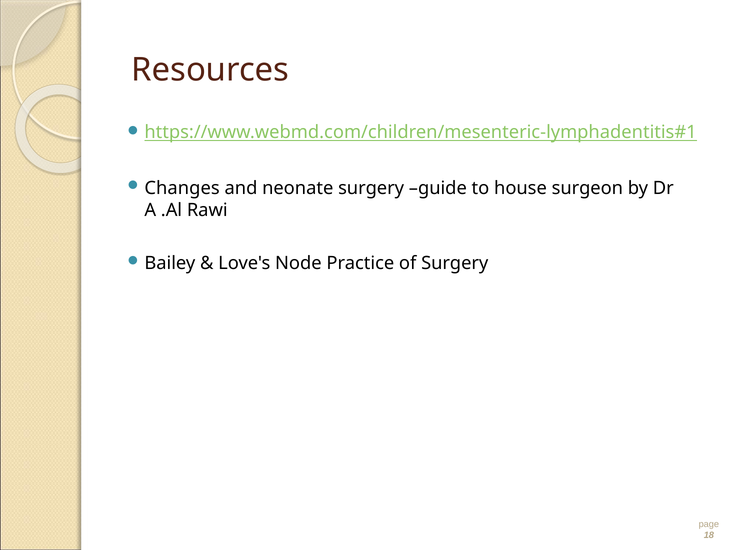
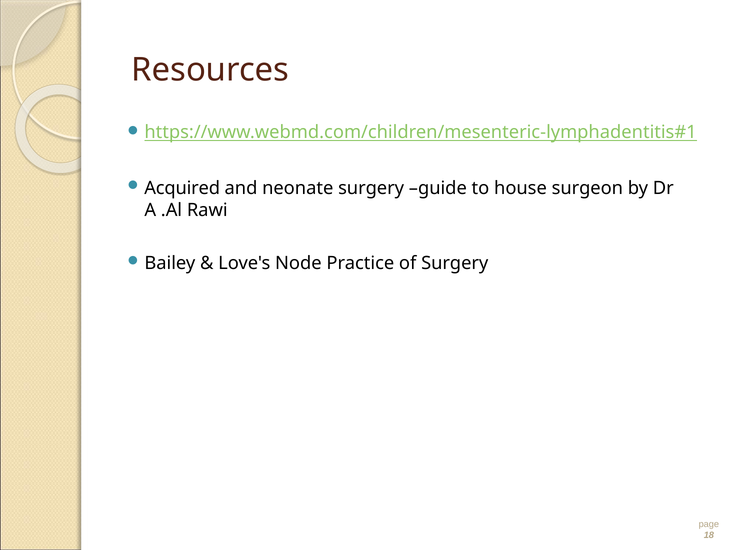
Changes: Changes -> Acquired (182, 188)
